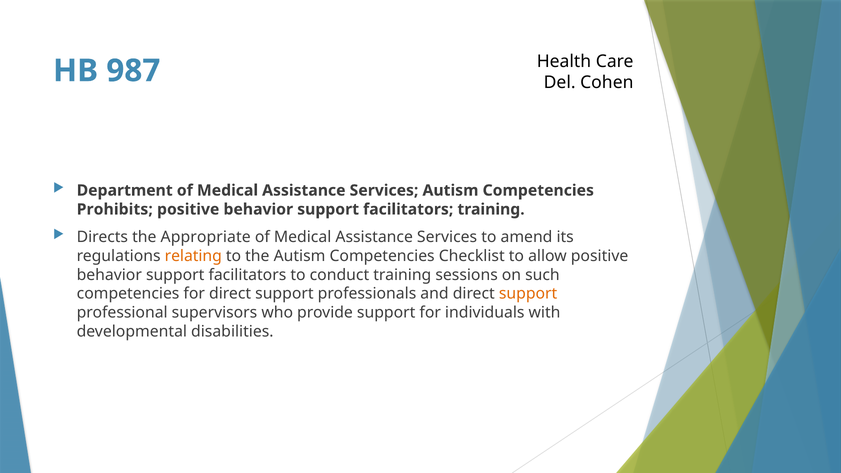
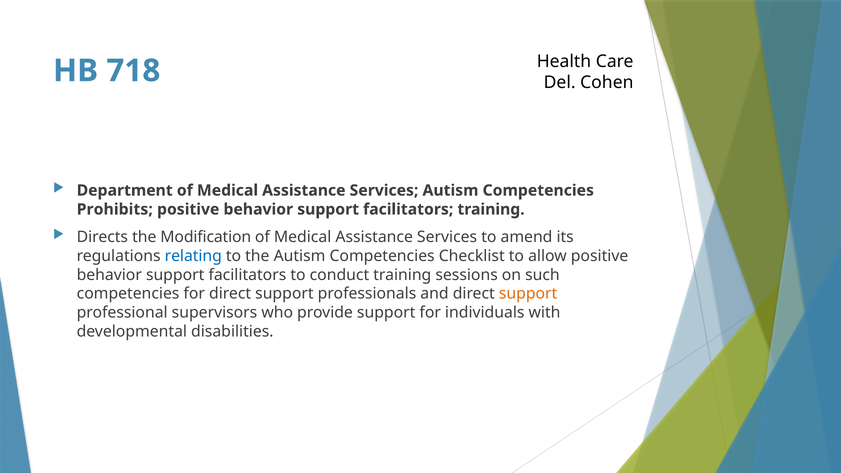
987: 987 -> 718 (133, 71)
Appropriate: Appropriate -> Modification (206, 237)
relating colour: orange -> blue (193, 256)
